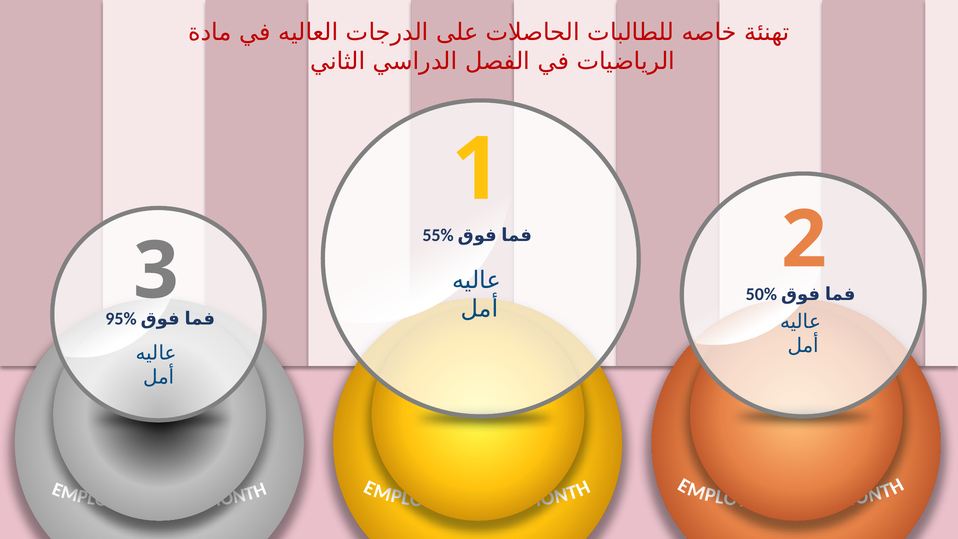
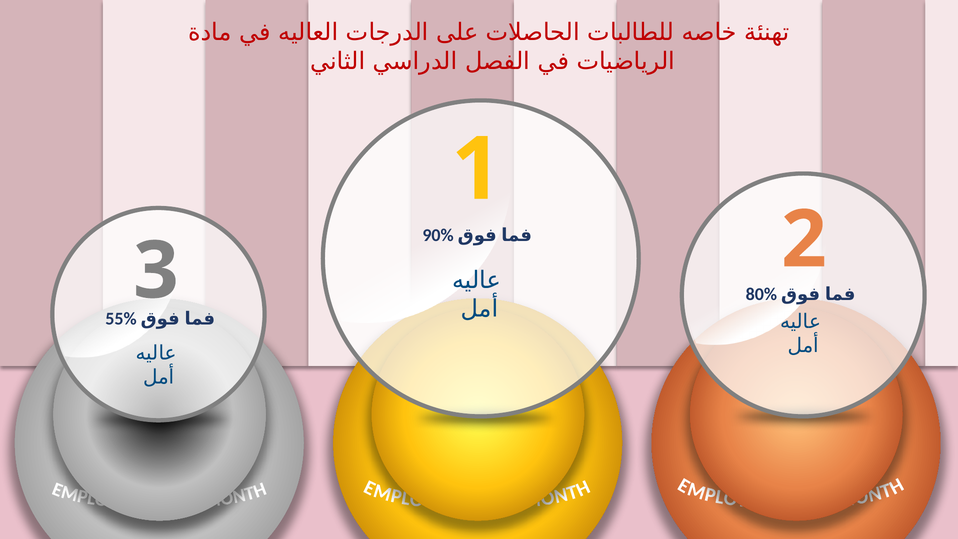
55%: 55% -> 90% (438, 235)
50%: 50% -> 80% (761, 294)
95%: 95% -> 55% (121, 319)
